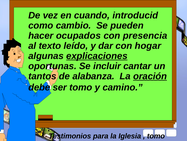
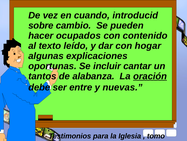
como: como -> sobre (41, 25)
presencia: presencia -> contenido (145, 35)
explicaciones underline: present -> none (97, 56)
ser tomo: tomo -> entre (81, 87)
camino: camino -> nuevas (123, 87)
